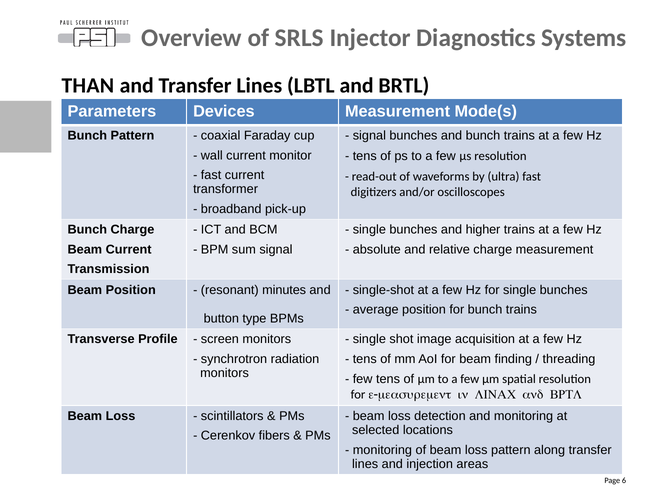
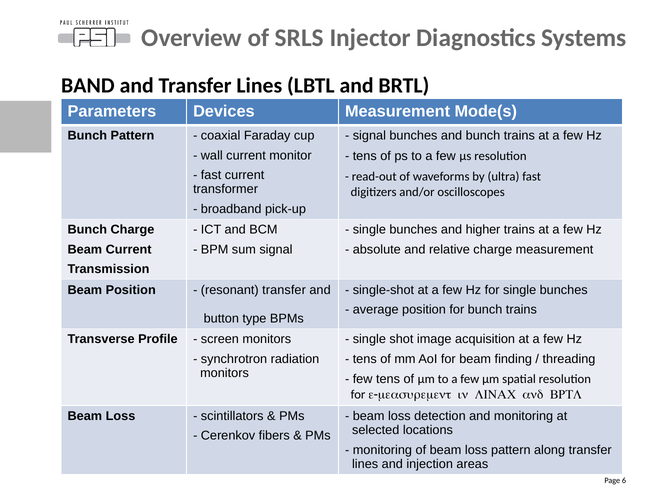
THAN: THAN -> BAND (88, 85)
resonant minutes: minutes -> transfer (284, 290)
